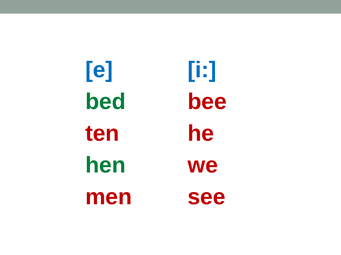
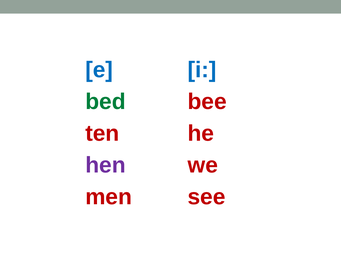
hen colour: green -> purple (105, 166)
